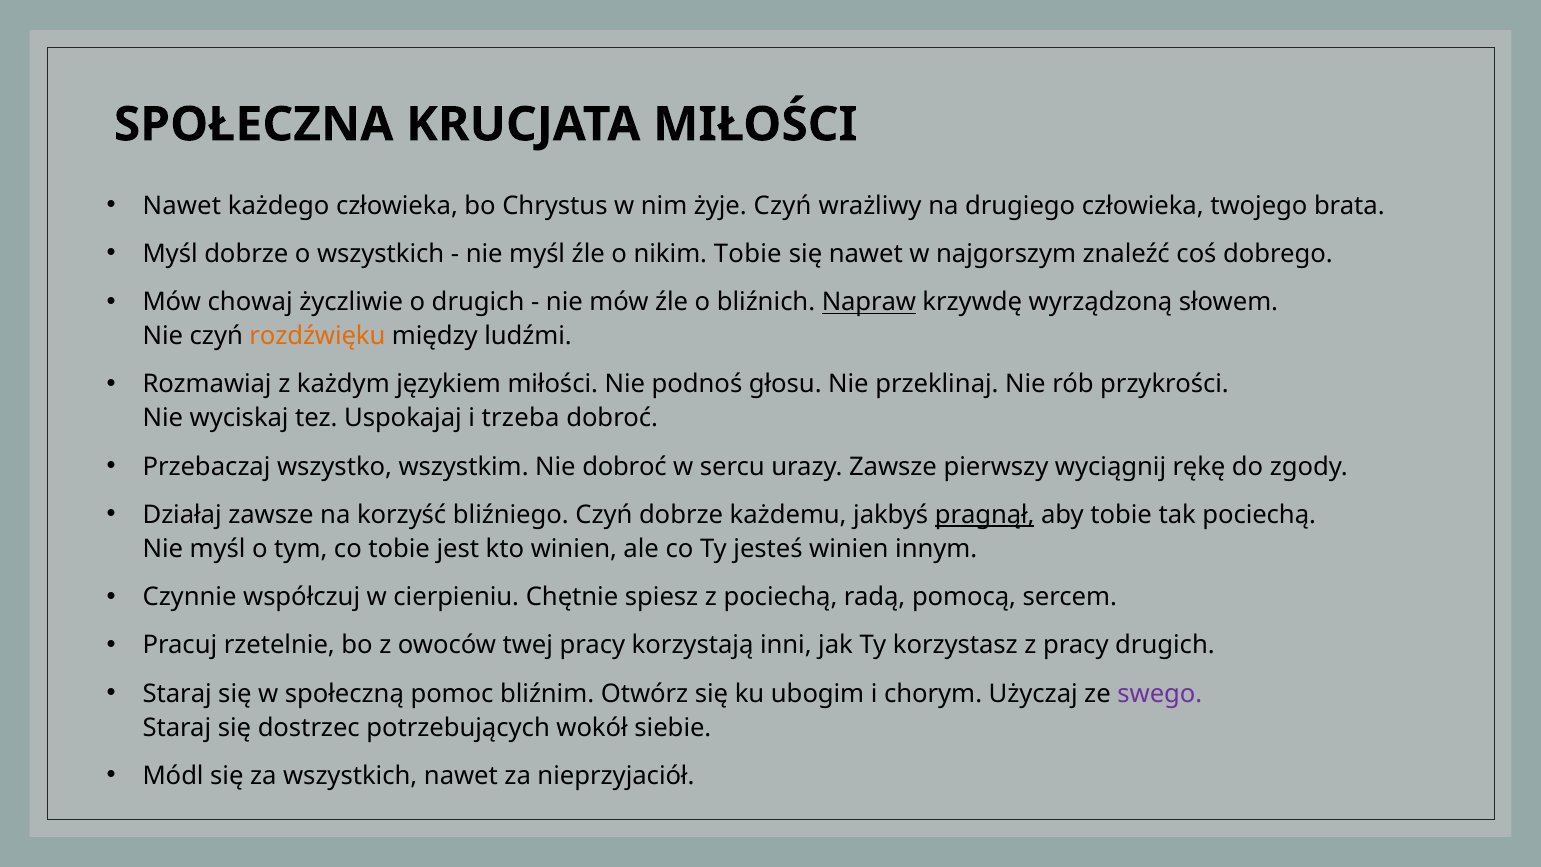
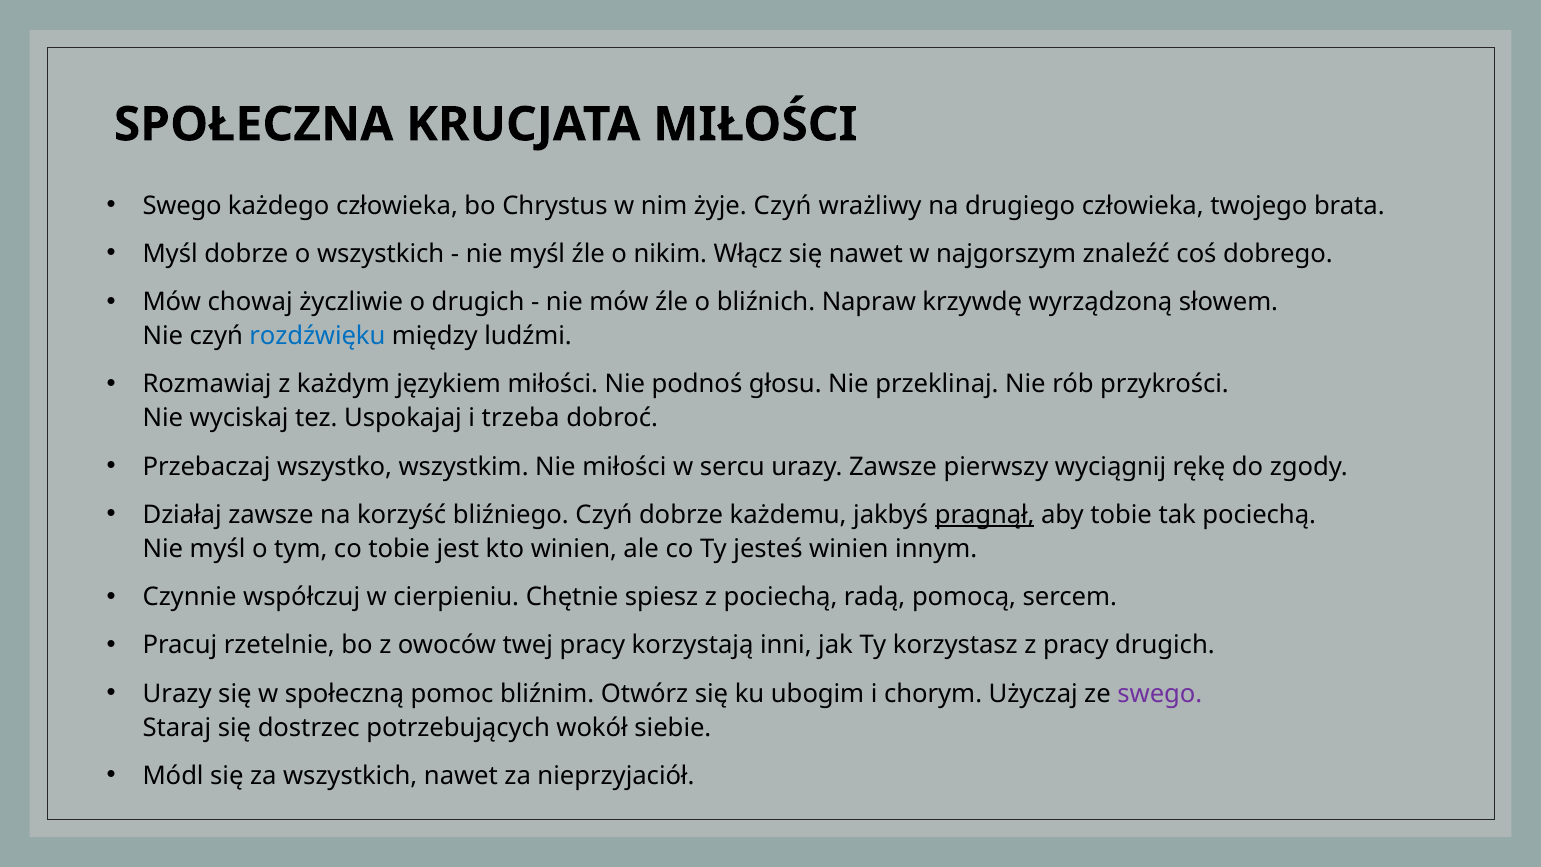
Nawet: Nawet -> Swego (182, 206)
nikim Tobie: Tobie -> Włącz (748, 254)
Napraw underline: present -> none (869, 302)
rozdźwięku colour: orange -> blue (317, 336)
Nie dobroć: dobroć -> miłości (624, 467)
Staraj: Staraj -> Urazy (177, 694)
